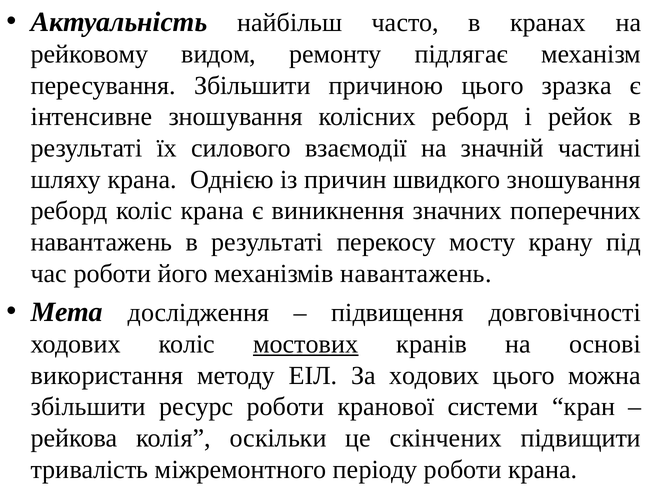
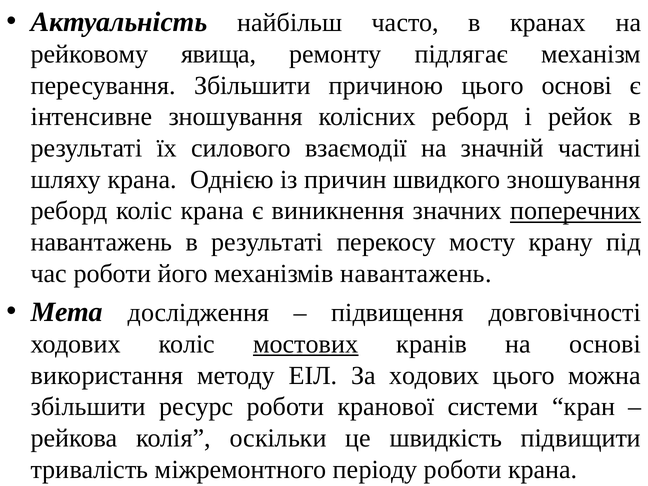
видом: видом -> явища (219, 54)
цього зразка: зразка -> основі (577, 86)
поперечних underline: none -> present (576, 211)
скінчених: скінчених -> швидкість (446, 438)
